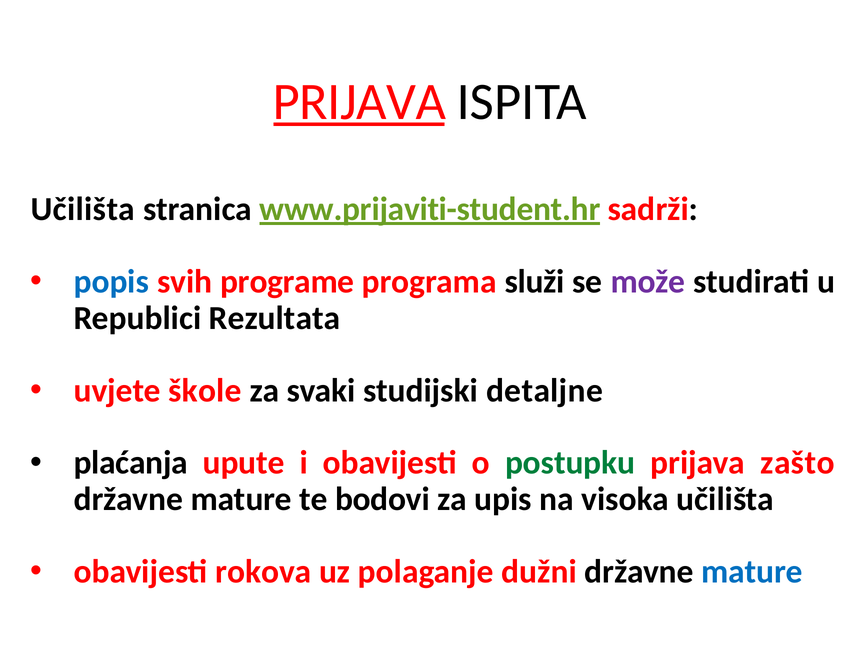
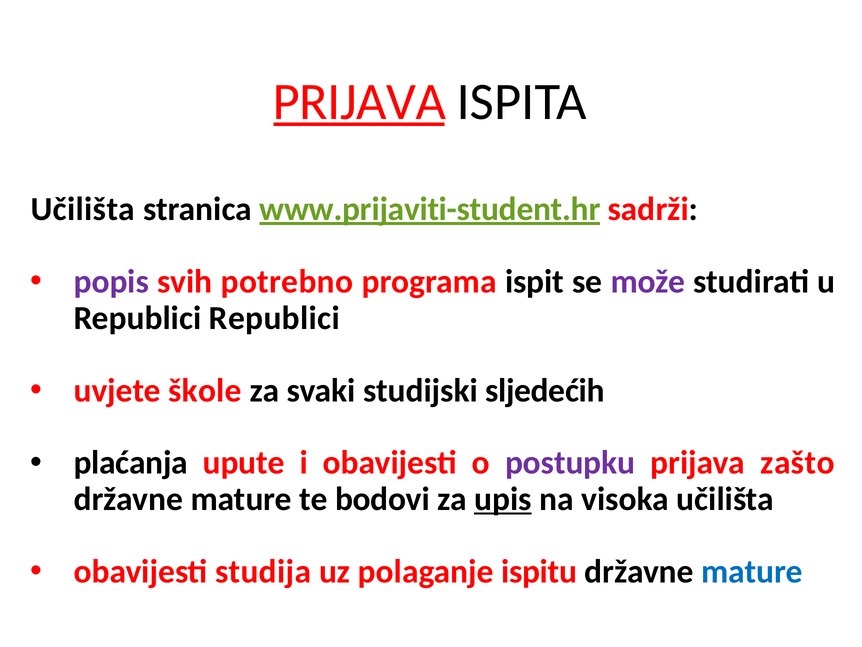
popis colour: blue -> purple (111, 282)
programe: programe -> potrebno (287, 282)
služi: služi -> ispit (535, 282)
Republici Rezultata: Rezultata -> Republici (274, 318)
detaljne: detaljne -> sljedećih (545, 390)
postupku colour: green -> purple (570, 463)
upis underline: none -> present (503, 499)
rokova: rokova -> studija (263, 571)
dužni: dužni -> ispitu (539, 571)
